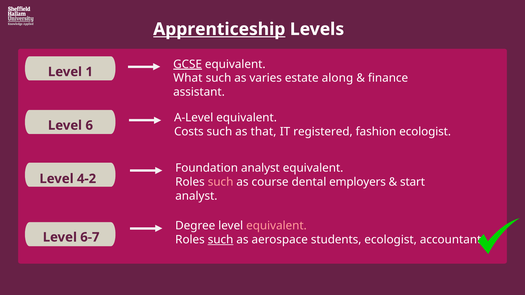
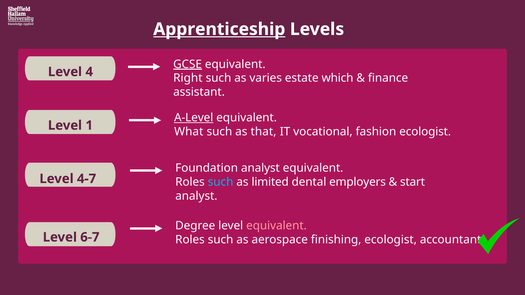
1: 1 -> 4 (89, 72)
What: What -> Right (188, 78)
along: along -> which (338, 78)
A-Level underline: none -> present (194, 118)
6: 6 -> 1 (89, 126)
Costs: Costs -> What (189, 132)
registered: registered -> vocational (323, 132)
4-2: 4-2 -> 4-7 (87, 179)
such colour: pink -> light blue (221, 182)
course: course -> limited (270, 182)
such underline: present -> none (221, 240)
students: students -> finishing (336, 240)
